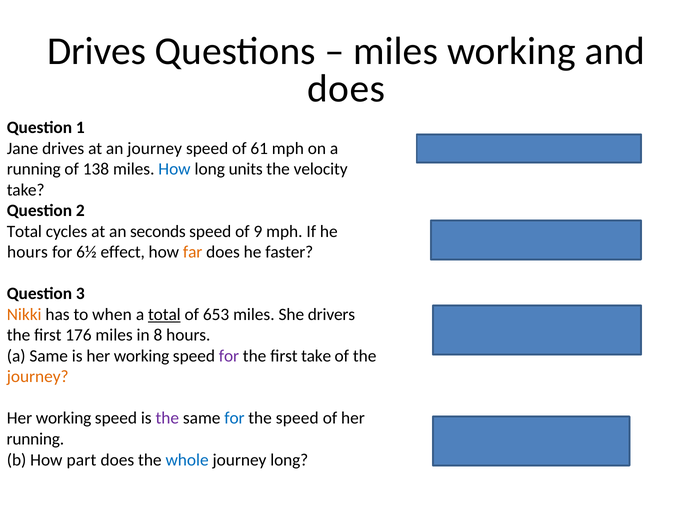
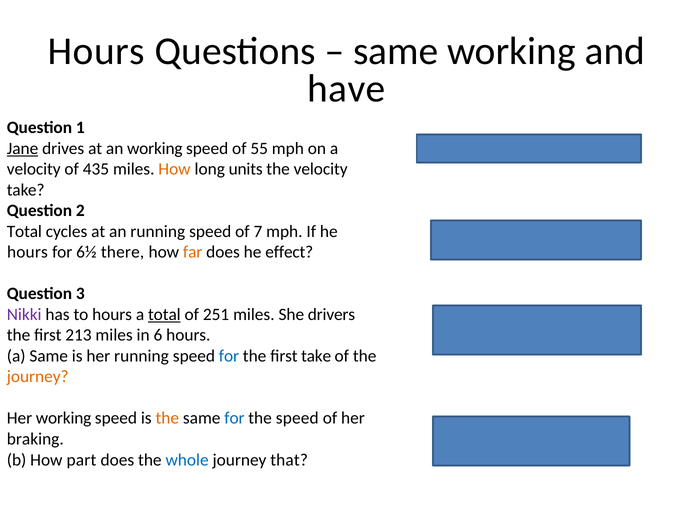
Drives: Drives -> Hours (96, 51)
miles: miles -> same (396, 51)
does: does -> have (346, 89)
Jane underline: none -> present (23, 149)
an journey: journey -> working (155, 149)
61: 61 -> 55 (259, 149)
running: running -> velocity (34, 169)
138: 138 -> 435 (96, 169)
How colour: blue -> orange (174, 169)
an seconds: seconds -> running (158, 232)
9: 9 -> 7 (258, 232)
effect: effect -> there (123, 253)
faster: faster -> effect (289, 253)
Nikki colour: orange -> purple (24, 315)
to when: when -> hours (112, 315)
653: 653 -> 251 (216, 315)
176: 176 -> 213 (78, 336)
in 8: 8 -> 6 (158, 336)
is her working: working -> running (141, 357)
for colour: purple -> blue (229, 357)
the colour: purple -> orange (167, 419)
running: running -> braking (35, 440)
journey long: long -> that (289, 460)
